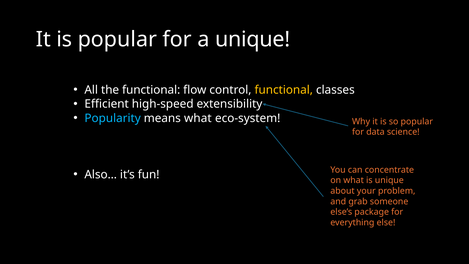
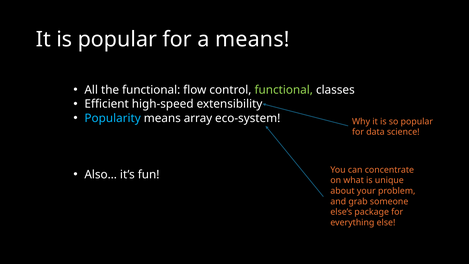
a unique: unique -> means (252, 39)
functional colour: yellow -> light green (284, 90)
means what: what -> array (198, 118)
